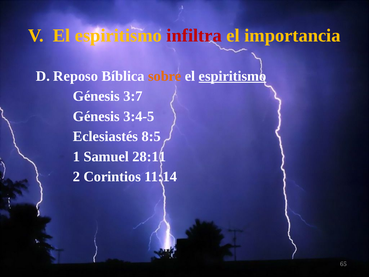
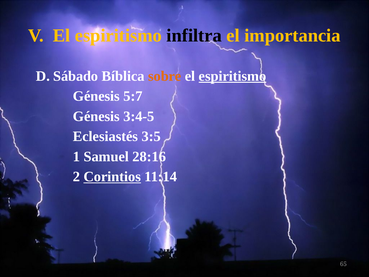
infiltra colour: red -> black (194, 35)
Reposo: Reposo -> Sábado (76, 76)
3:7: 3:7 -> 5:7 (133, 96)
8:5: 8:5 -> 3:5 (151, 136)
28:11: 28:11 -> 28:16 (149, 156)
Corintios underline: none -> present (112, 177)
